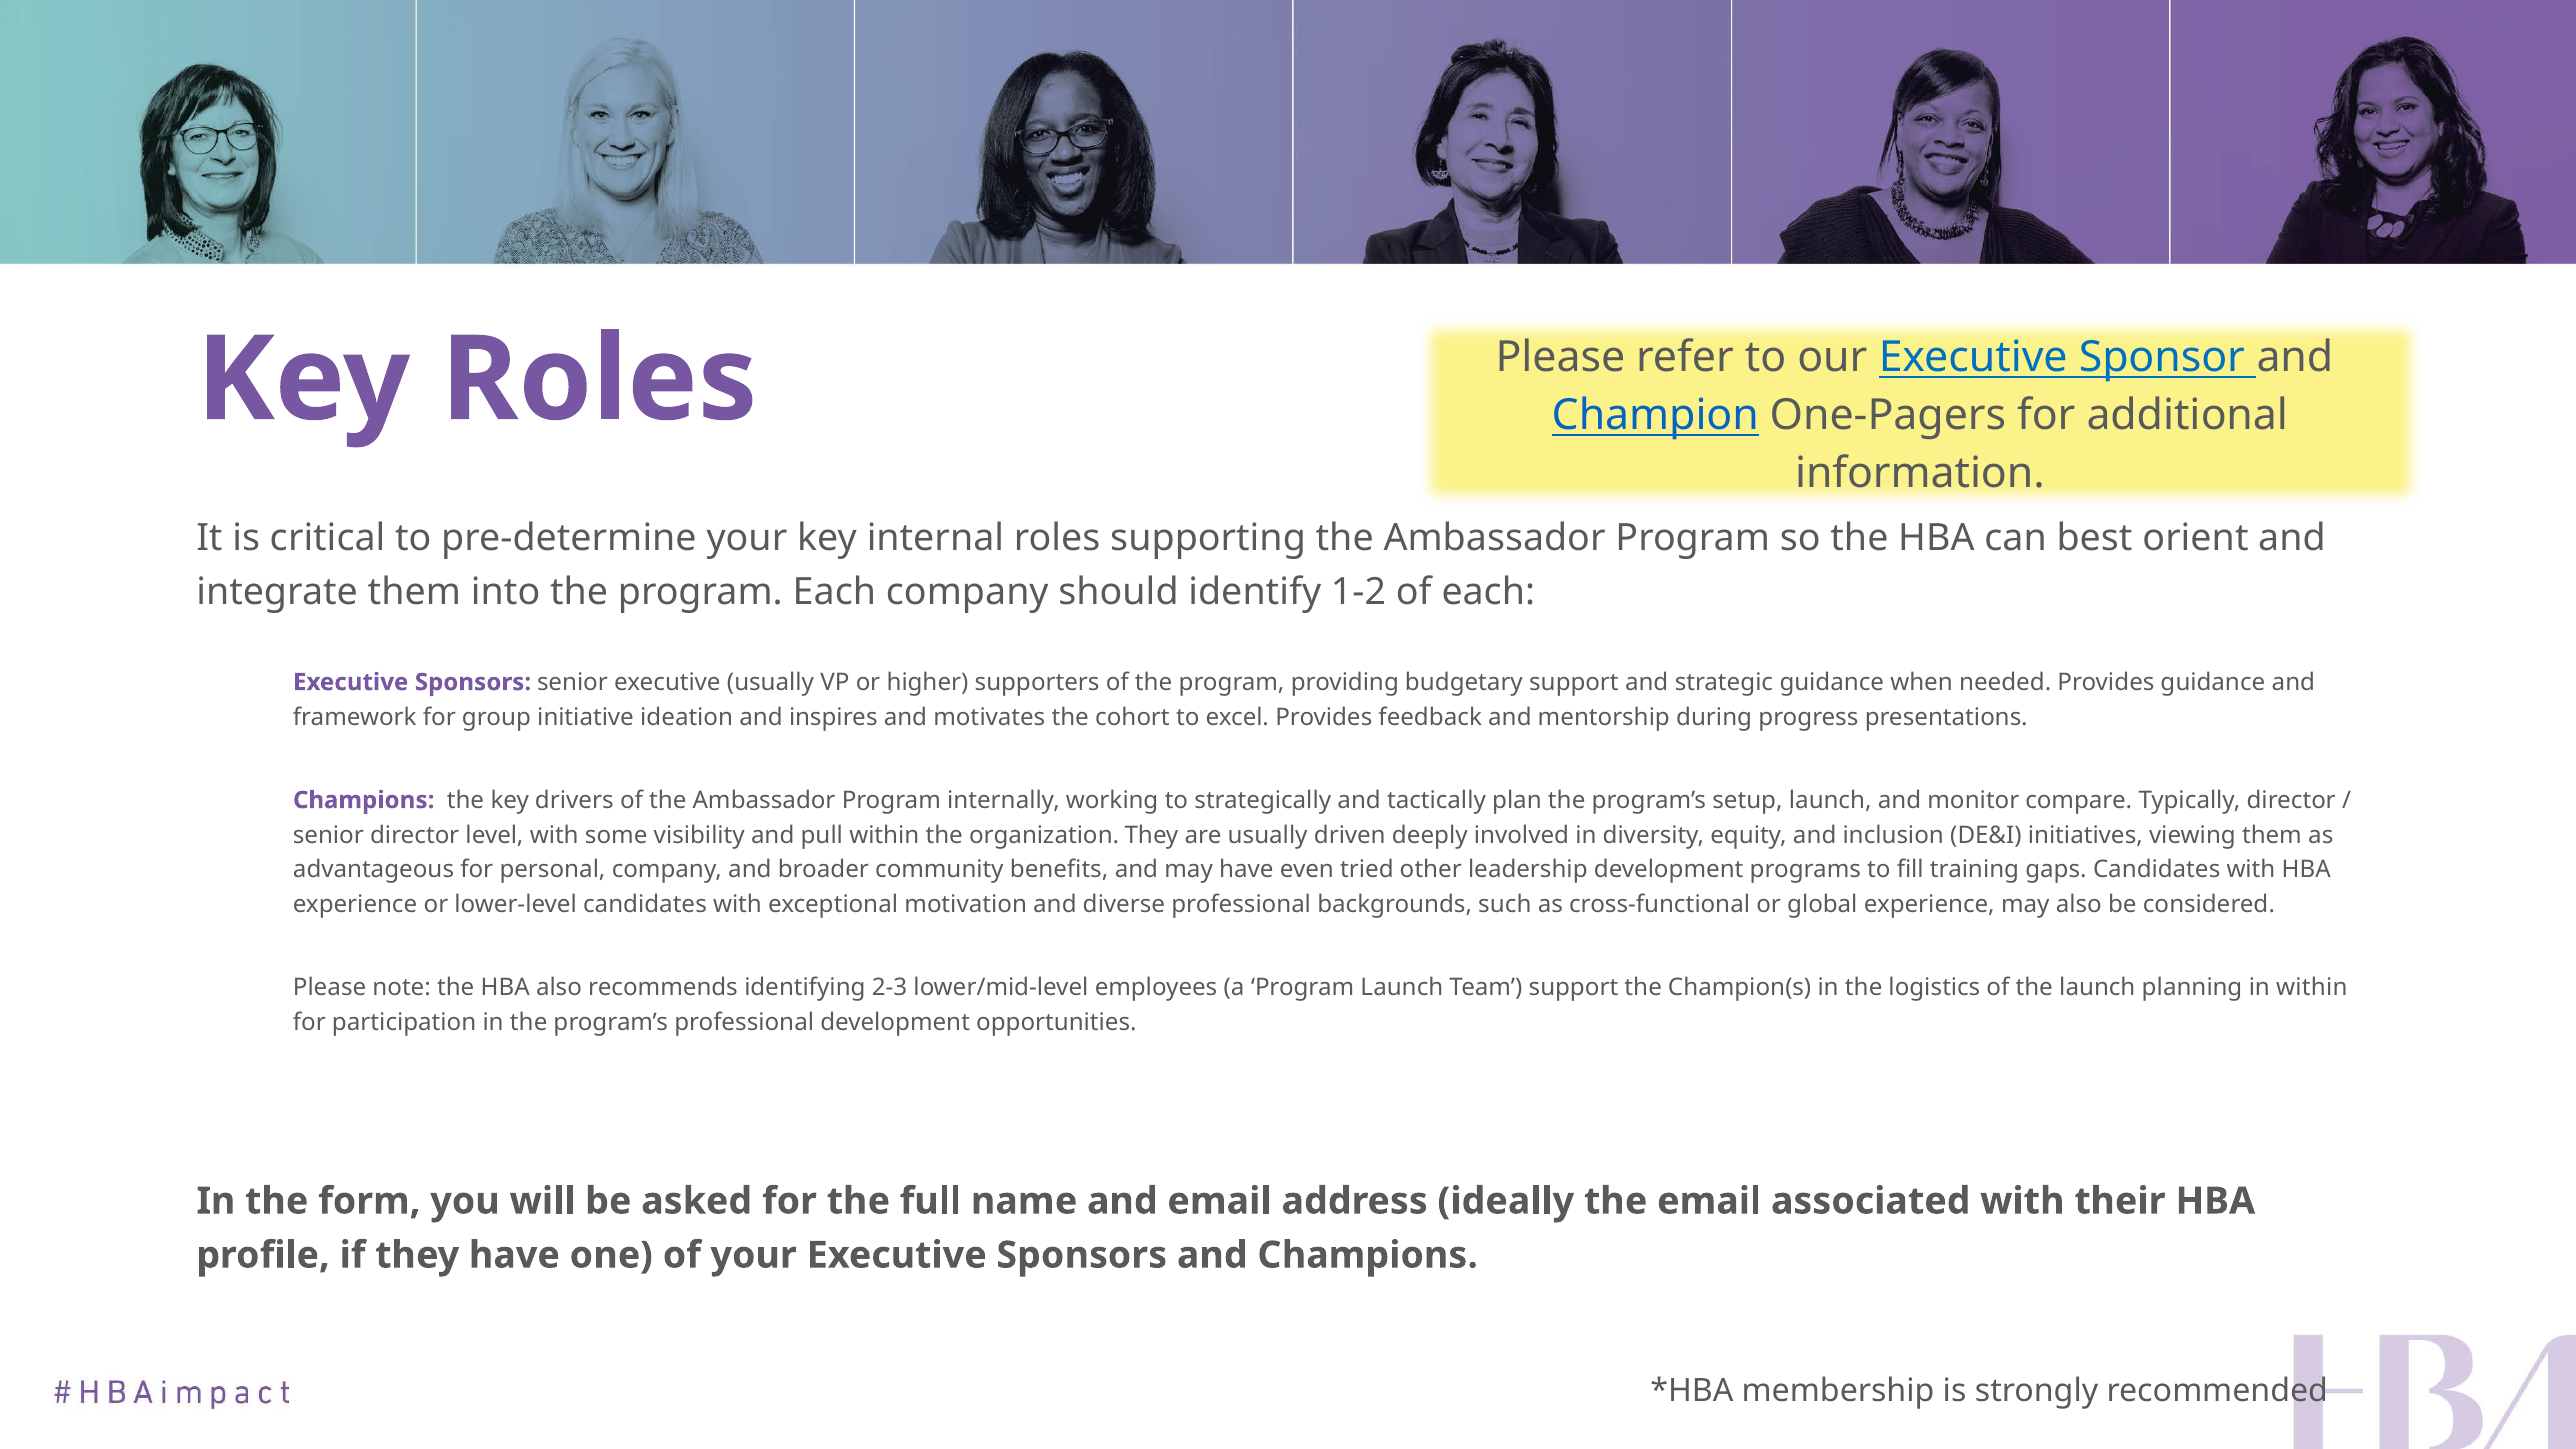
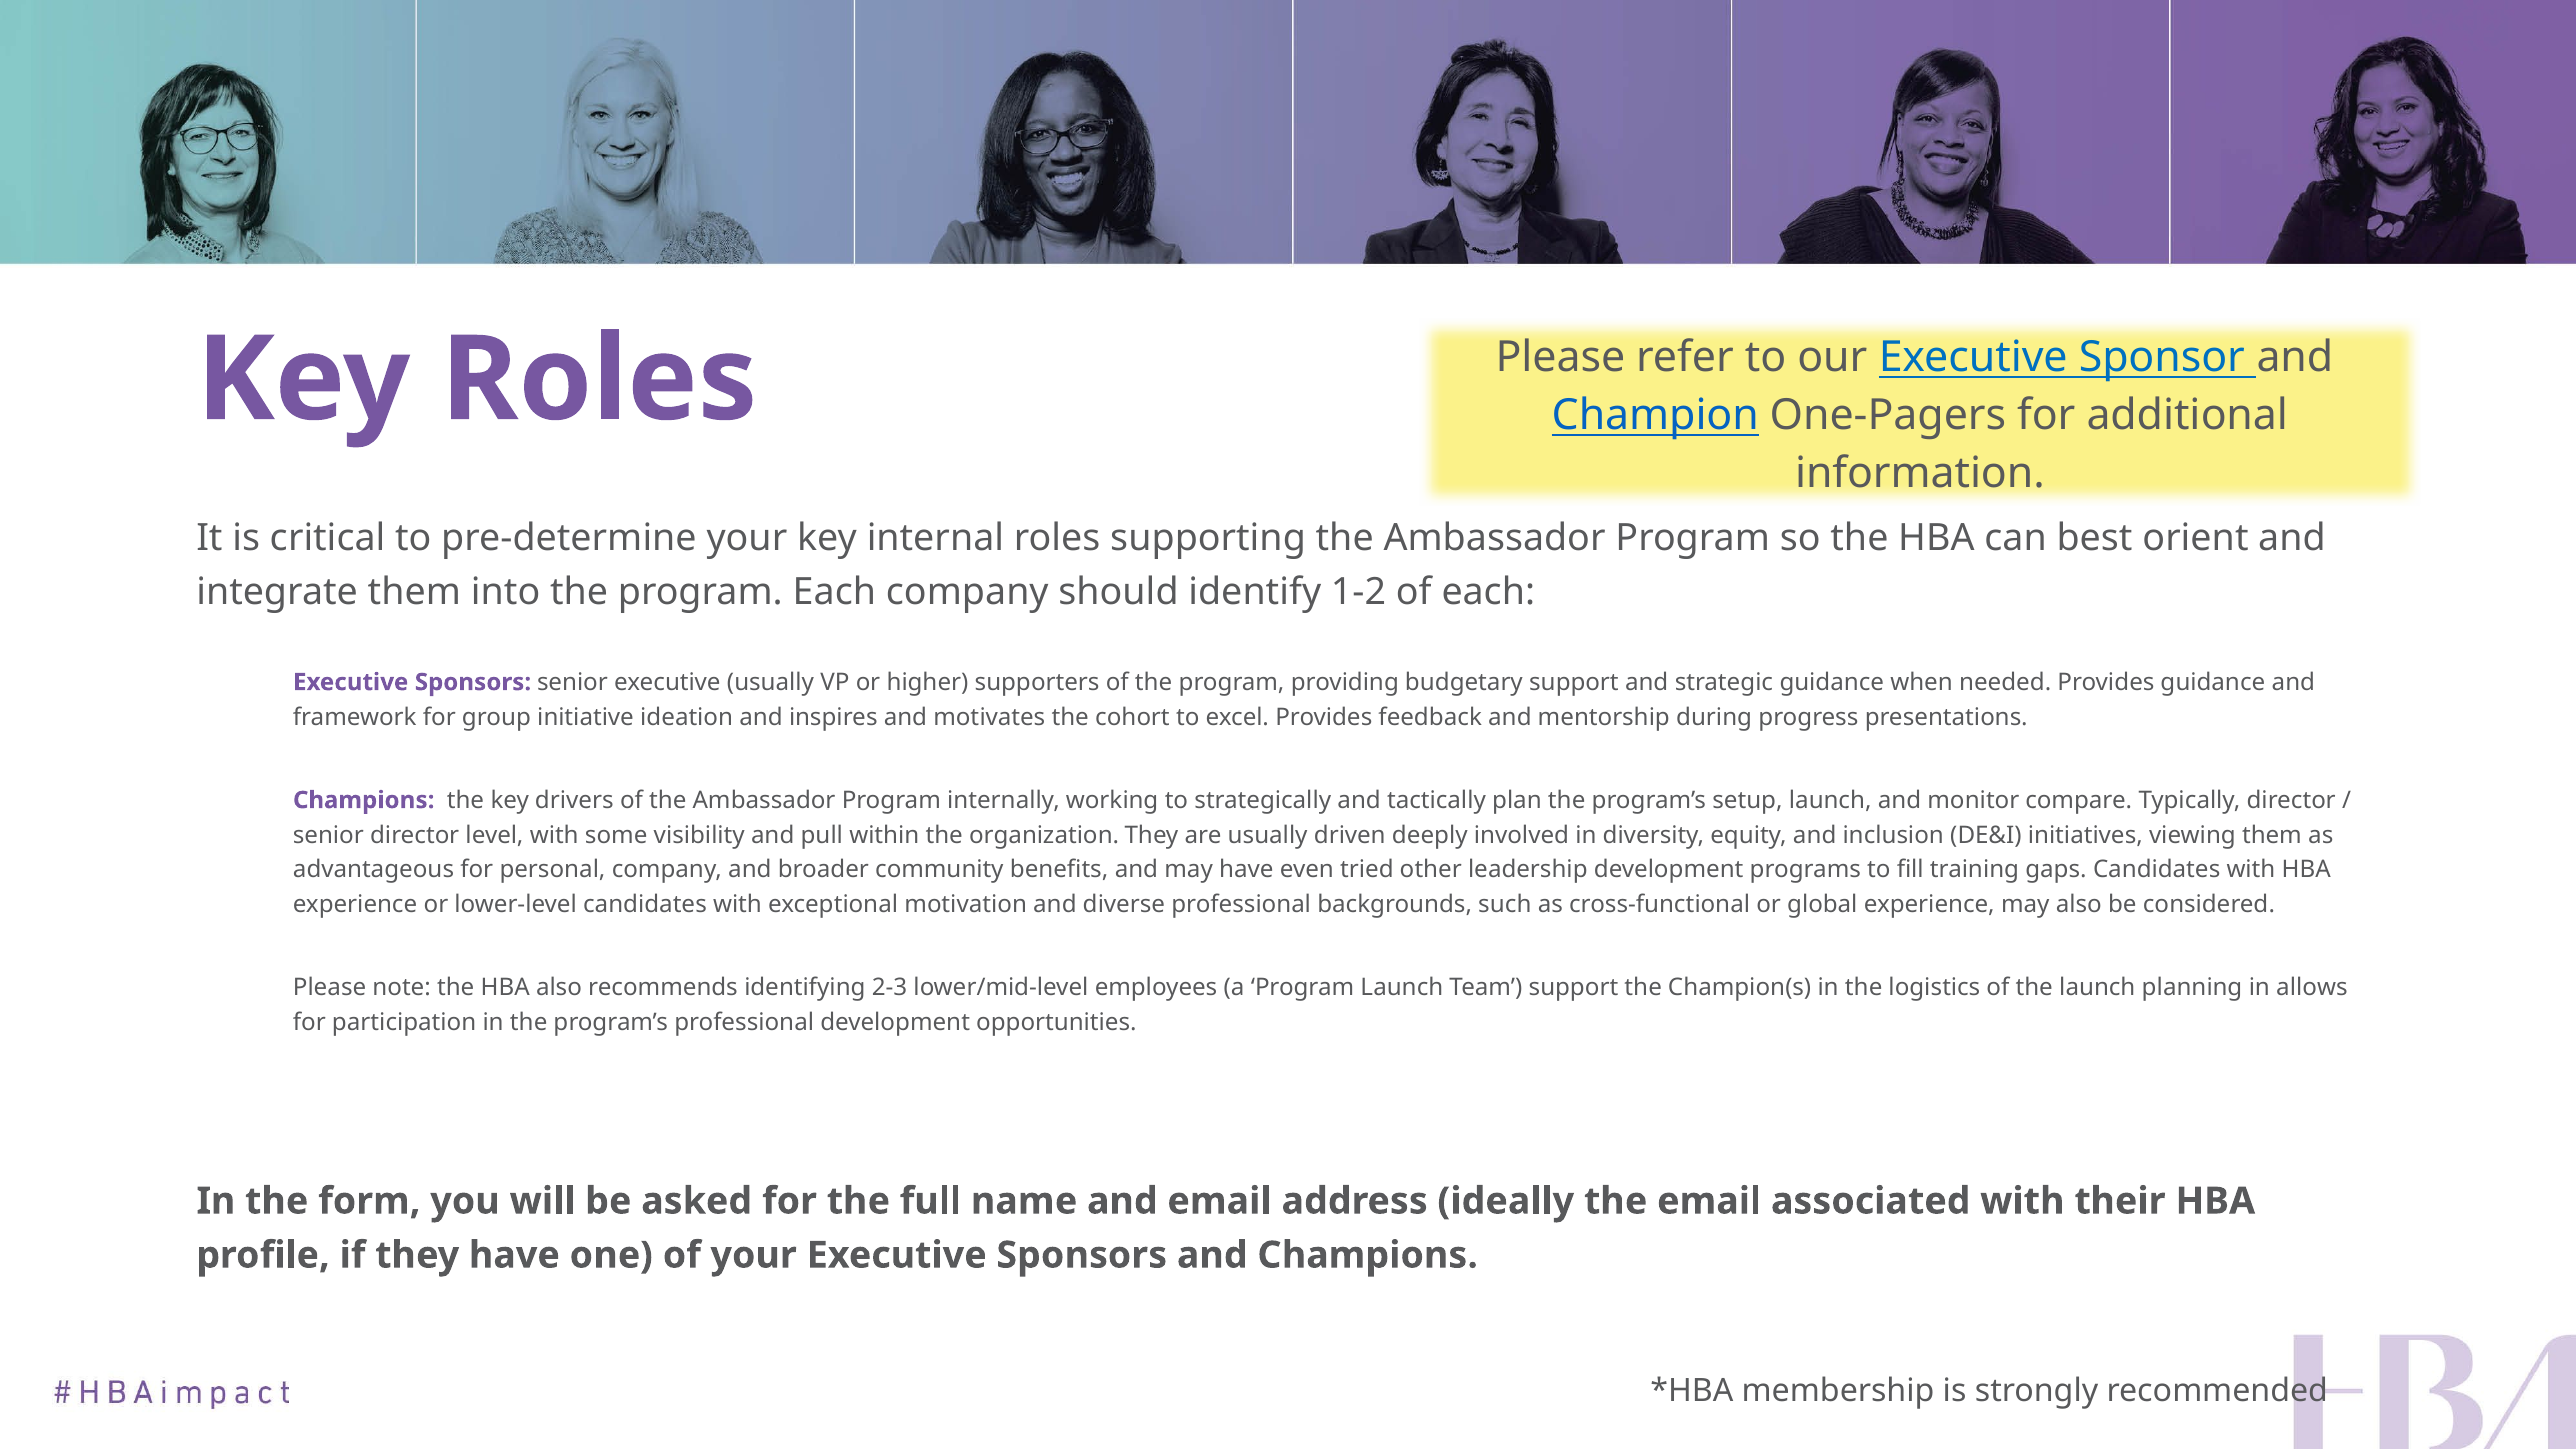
in within: within -> allows (2312, 988)
